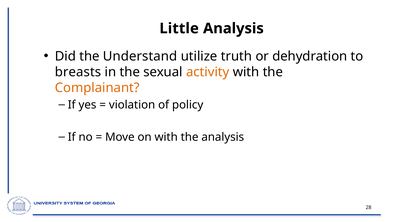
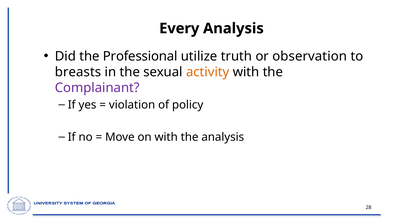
Little: Little -> Every (179, 28)
Understand: Understand -> Professional (140, 56)
dehydration: dehydration -> observation (310, 56)
Complainant colour: orange -> purple (97, 88)
